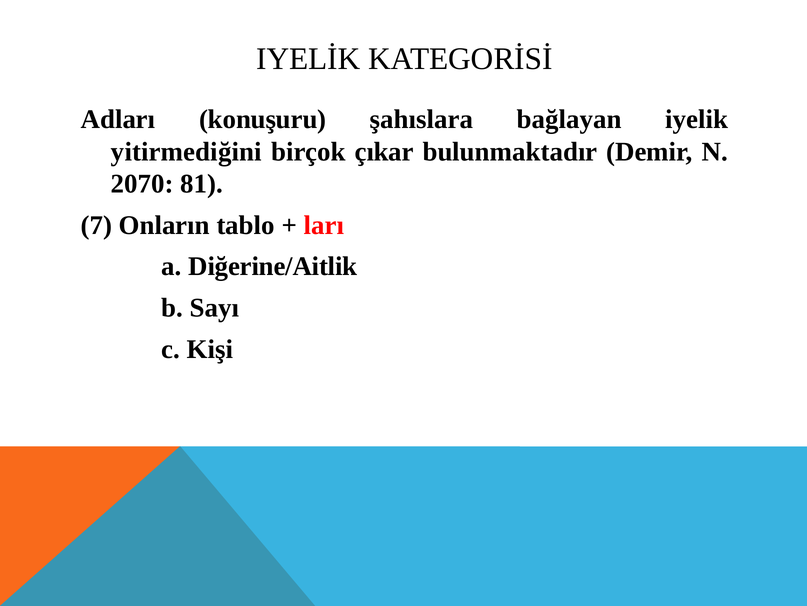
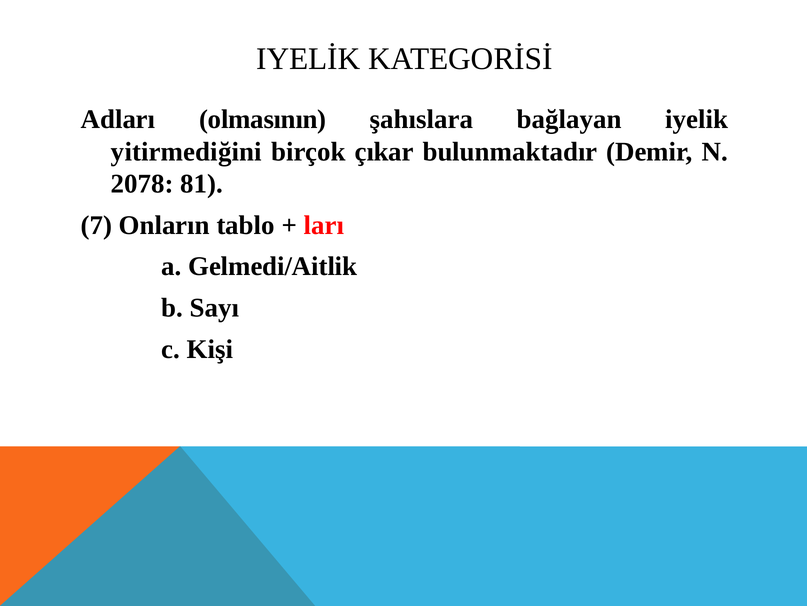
konuşuru: konuşuru -> olmasının (263, 119)
2070: 2070 -> 2078 (142, 184)
Diğerine/Aitlik: Diğerine/Aitlik -> Gelmedi/Aitlik (273, 266)
